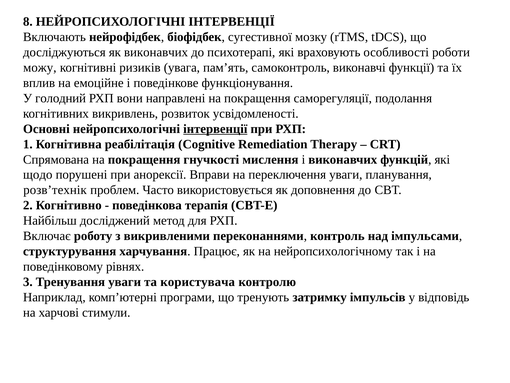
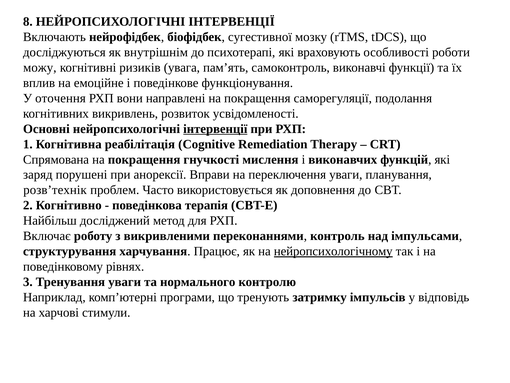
як виконавчих: виконавчих -> внутрішнім (156, 52)
голодний: голодний -> оточення (60, 98)
щодо: щодо -> заряд (38, 175)
нейропсихологічному underline: none -> present (333, 251)
користувача: користувача -> нормального (198, 282)
